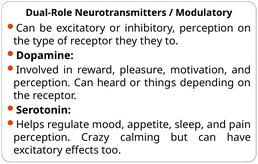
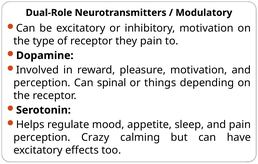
inhibitory perception: perception -> motivation (206, 28)
they they: they -> pain (151, 41)
heard: heard -> spinal (112, 83)
